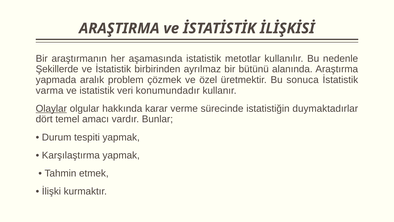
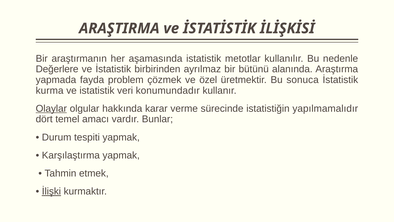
Şekillerde: Şekillerde -> Değerlere (57, 69)
aralık: aralık -> fayda (92, 80)
varma: varma -> kurma (50, 90)
duymaktadırlar: duymaktadırlar -> yapılmamalıdır (325, 108)
İlişki underline: none -> present (51, 191)
